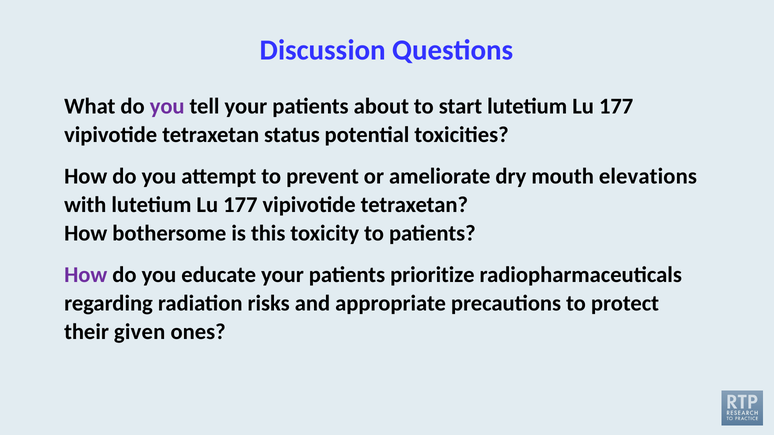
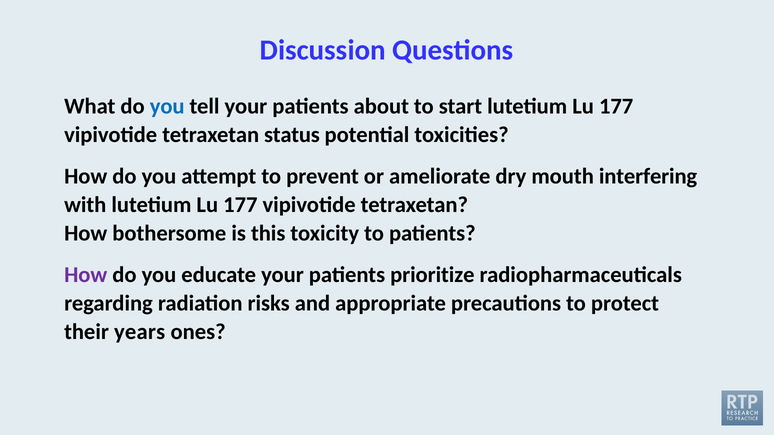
you colour: purple -> blue (167, 106)
elevations: elevations -> interfering (648, 176)
given: given -> years (140, 332)
